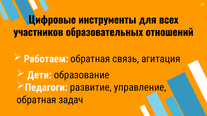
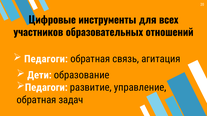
Работаем: Работаем -> Педагоги (46, 59)
